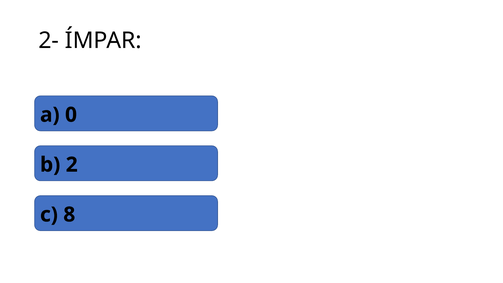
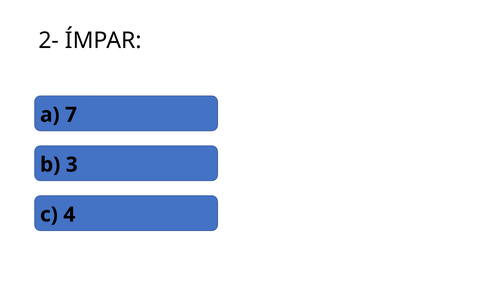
0: 0 -> 7 (71, 115)
2: 2 -> 3 (72, 165)
8: 8 -> 4 (69, 215)
